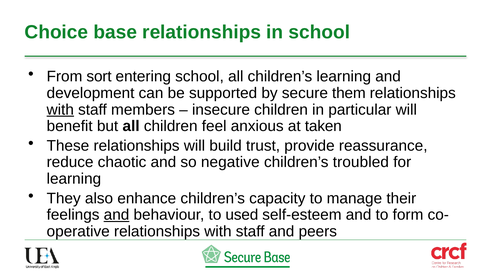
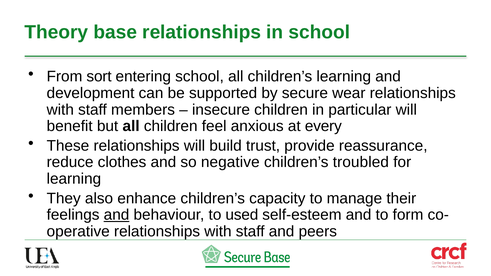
Choice: Choice -> Theory (56, 32)
them: them -> wear (349, 93)
with underline: present -> none (60, 110)
taken: taken -> every (323, 126)
chaotic: chaotic -> clothes (122, 162)
